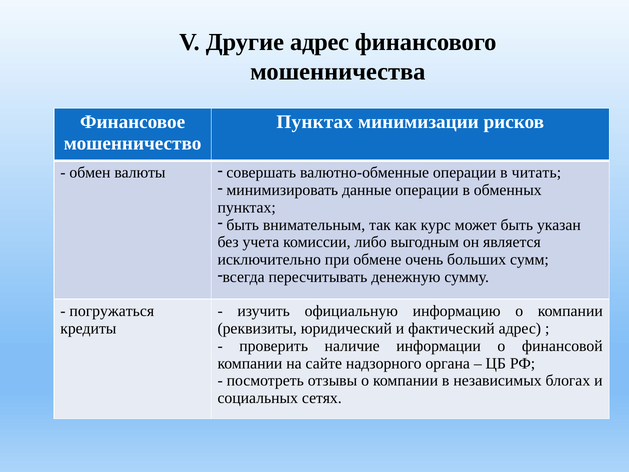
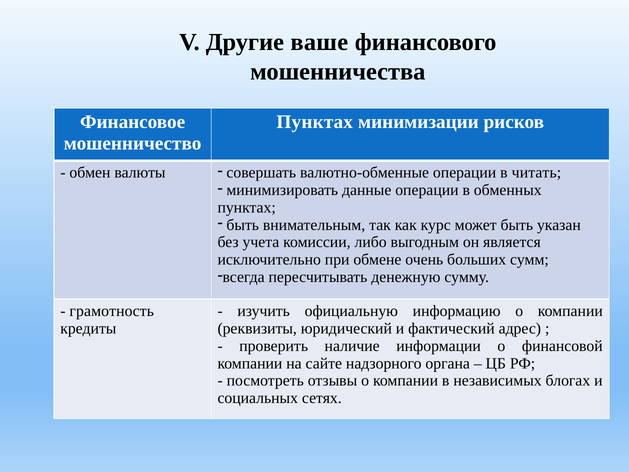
Другие адрес: адрес -> ваше (319, 42)
погружаться: погружаться -> грамотность (112, 311)
